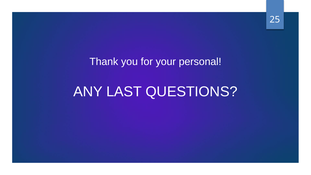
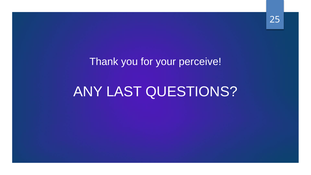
personal: personal -> perceive (200, 62)
